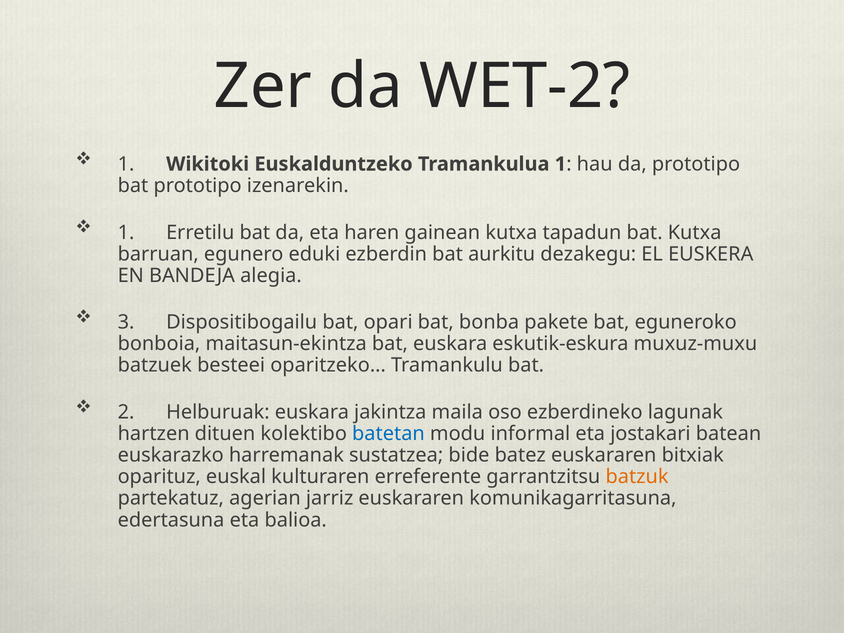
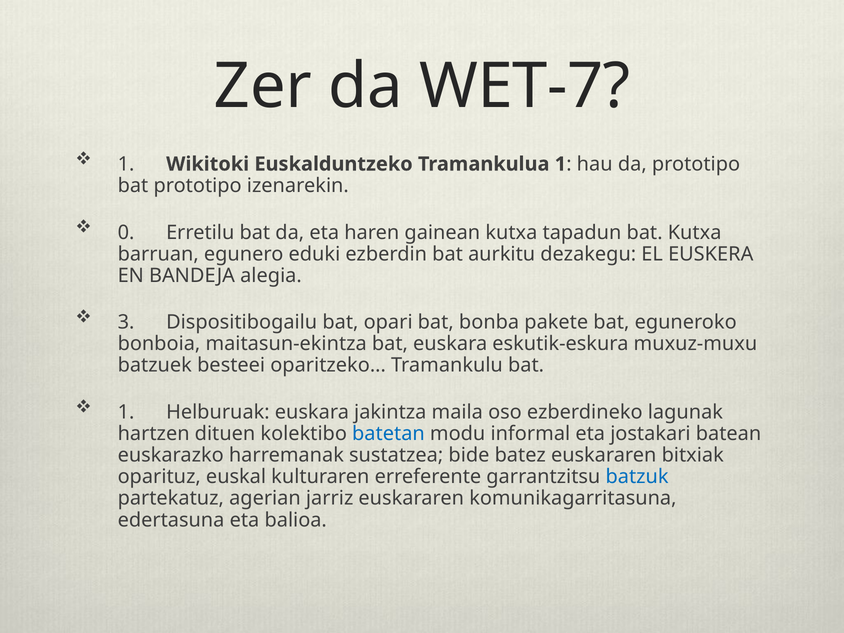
WET-2: WET-2 -> WET-7 (525, 86)
1: 1 -> 0 (126, 232)
2: 2 -> 1 (126, 412)
batzuk colour: orange -> blue (637, 477)
